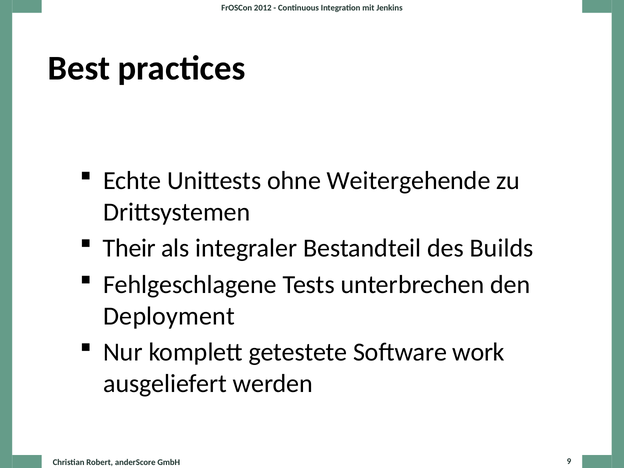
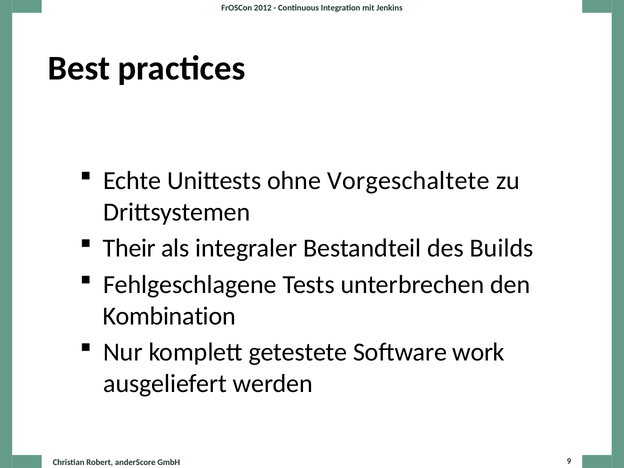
Weitergehende: Weitergehende -> Vorgeschaltete (408, 181)
Deployment: Deployment -> Kombination (169, 316)
